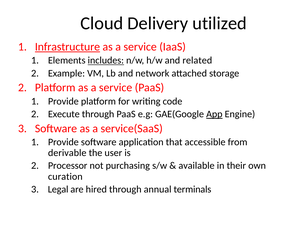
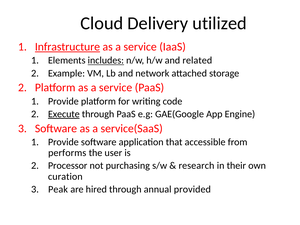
Execute underline: none -> present (64, 114)
App underline: present -> none (214, 114)
derivable: derivable -> performs (67, 153)
available: available -> research (196, 166)
Legal: Legal -> Peak (58, 189)
terminals: terminals -> provided (192, 189)
